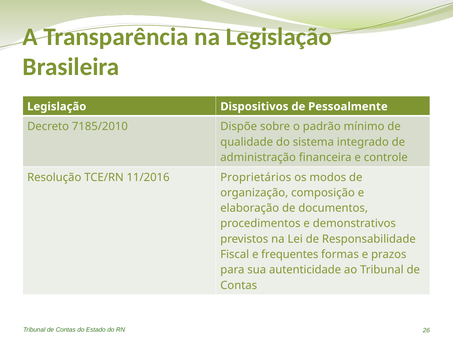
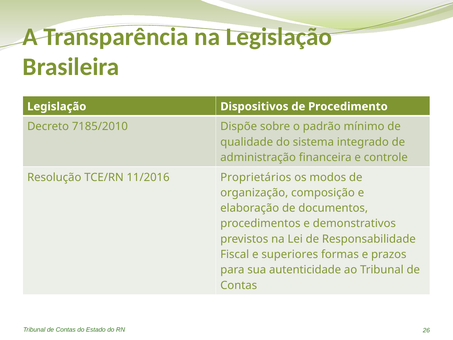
Pessoalmente: Pessoalmente -> Procedimento (348, 106)
frequentes: frequentes -> superiores (290, 254)
